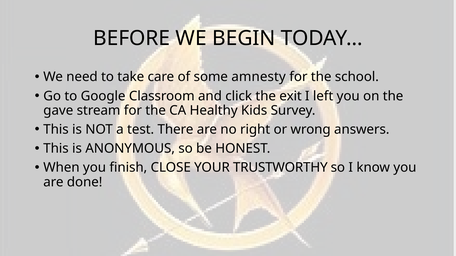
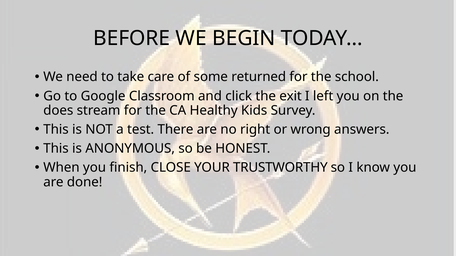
amnesty: amnesty -> returned (259, 77)
gave: gave -> does (58, 111)
